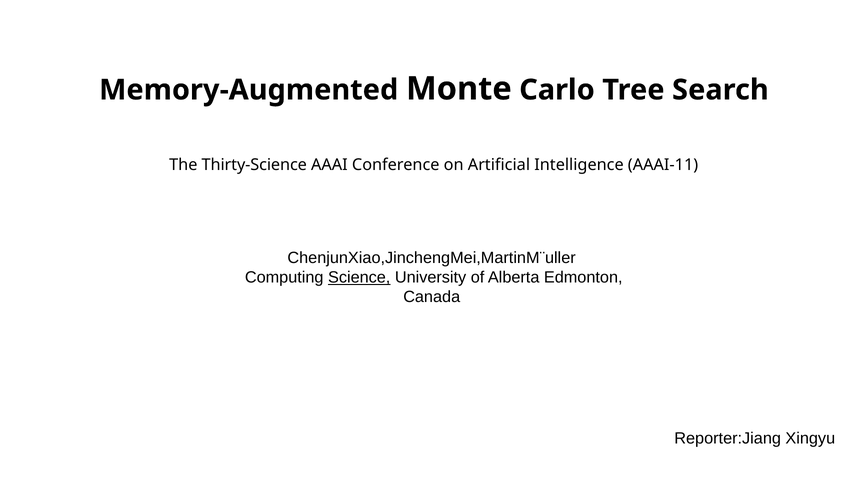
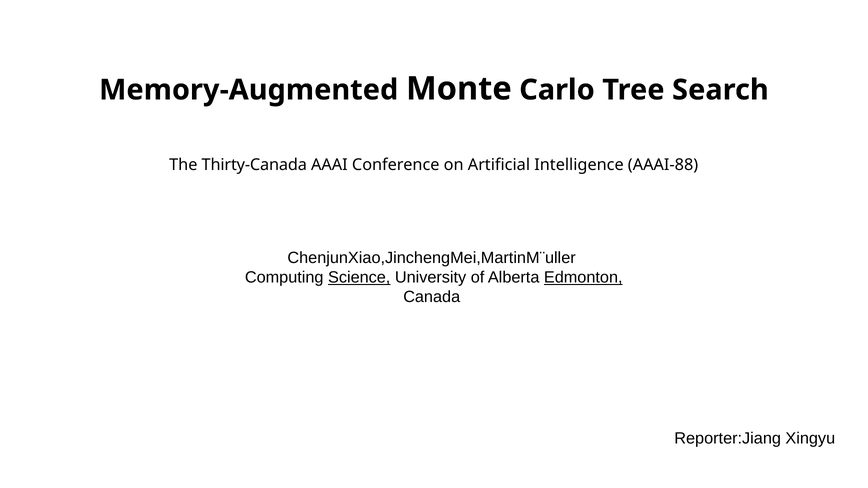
Thirty-Science: Thirty-Science -> Thirty-Canada (254, 165)
AAAI-11: AAAI-11 -> AAAI-88 (663, 165)
Edmonton underline: none -> present (583, 278)
